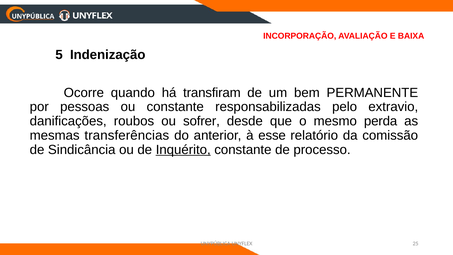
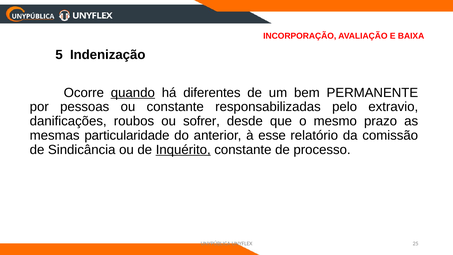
quando underline: none -> present (133, 93)
transfiram: transfiram -> diferentes (212, 93)
perda: perda -> prazo (381, 121)
transferências: transferências -> particularidade (127, 135)
